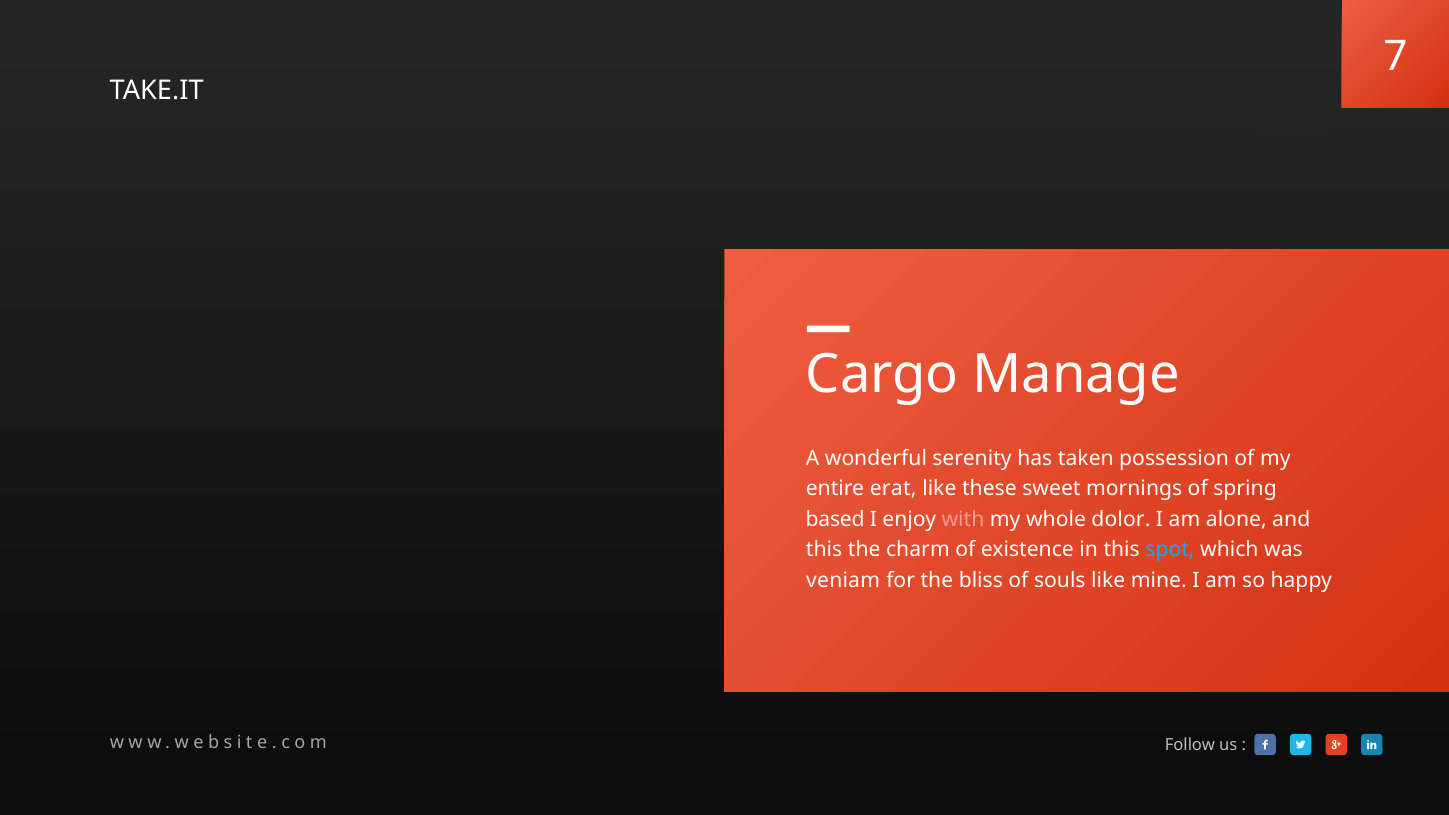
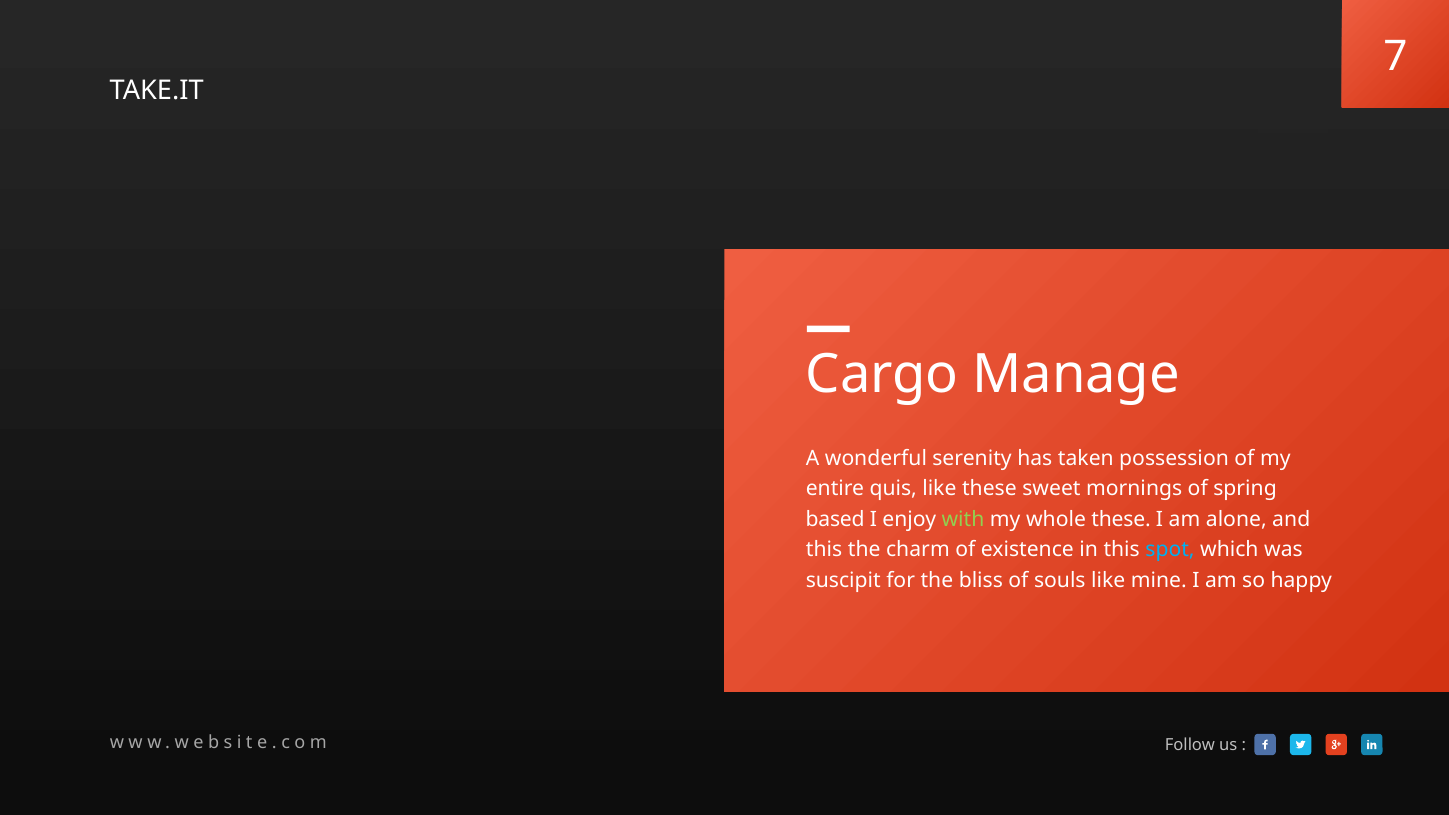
erat: erat -> quis (893, 489)
with colour: pink -> light green (963, 519)
whole dolor: dolor -> these (1121, 519)
veniam: veniam -> suscipit (843, 580)
